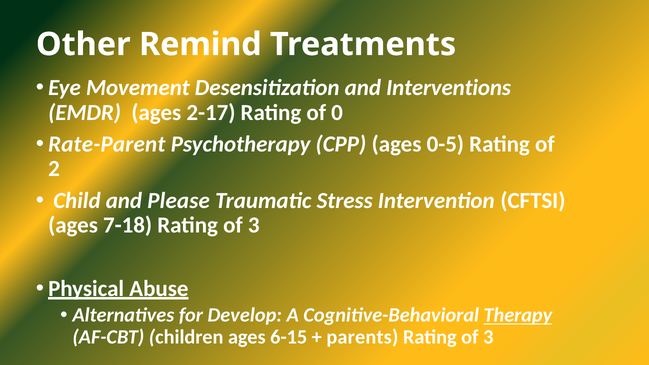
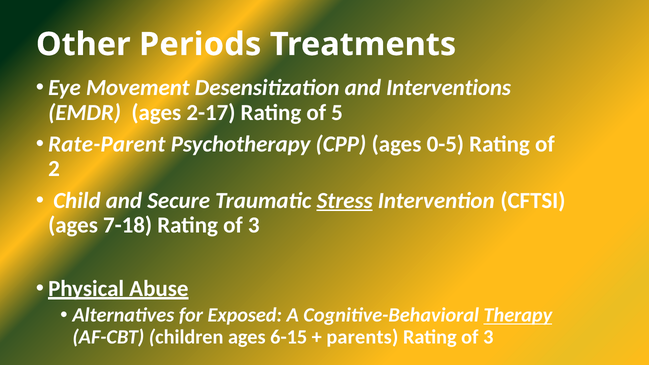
Remind: Remind -> Periods (200, 44)
0: 0 -> 5 (337, 113)
Please: Please -> Secure (179, 201)
Stress underline: none -> present (345, 201)
Develop: Develop -> Exposed (245, 315)
